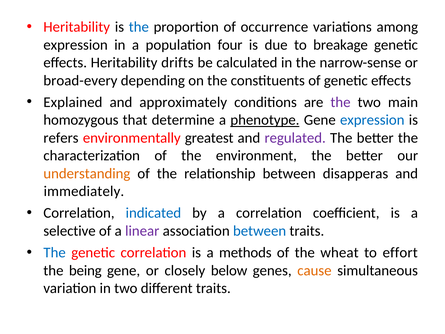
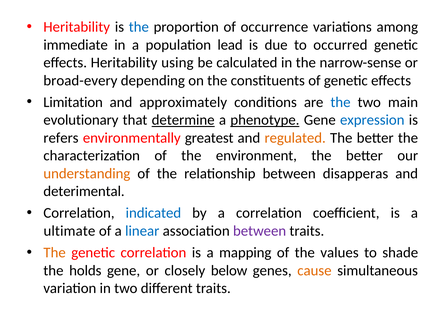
expression: expression -> immediate (76, 45)
four: four -> lead (230, 45)
breakage: breakage -> occurred (340, 45)
drifts: drifts -> using (177, 63)
Explained: Explained -> Limitation (73, 102)
the colour: purple -> blue (340, 102)
homozygous: homozygous -> evolutionary (81, 120)
determine underline: none -> present (183, 120)
regulated colour: purple -> orange (295, 138)
immediately: immediately -> deterimental (84, 191)
selective: selective -> ultimate (69, 231)
linear colour: purple -> blue (142, 231)
between colour: blue -> purple (260, 231)
The colour: blue -> orange (55, 252)
methods: methods -> mapping (245, 252)
wheat: wheat -> values (340, 252)
effort: effort -> shade (400, 252)
being: being -> holds (85, 270)
